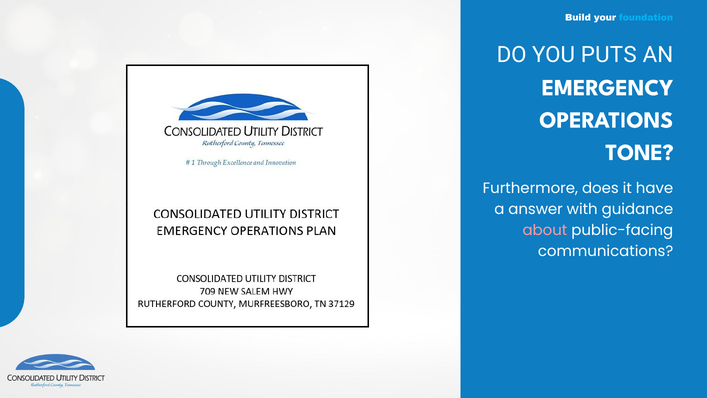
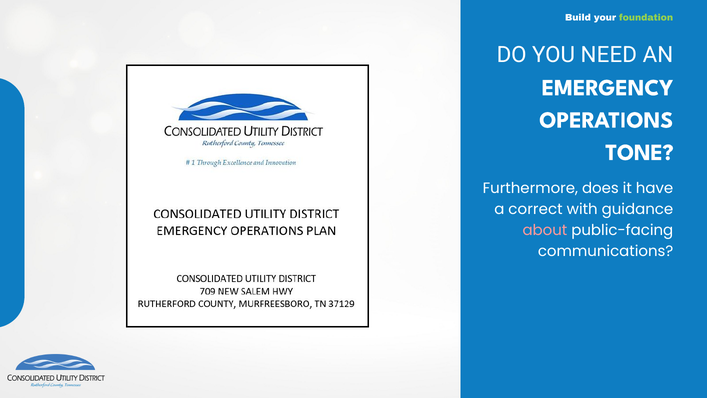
foundation colour: light blue -> light green (646, 18)
PUTS: PUTS -> NEED (609, 55)
answer: answer -> correct (536, 209)
